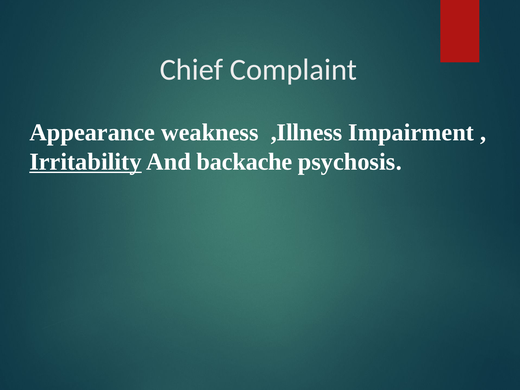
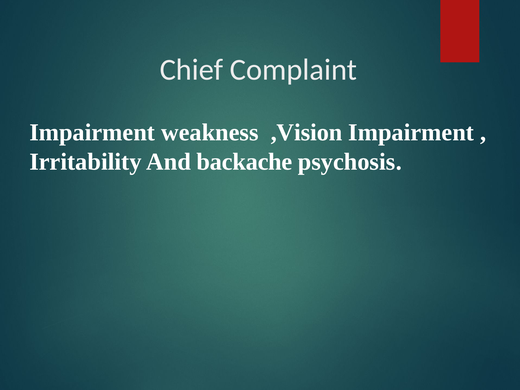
Appearance: Appearance -> Impairment (92, 133)
,Illness: ,Illness -> ,Vision (306, 133)
Irritability underline: present -> none (85, 162)
